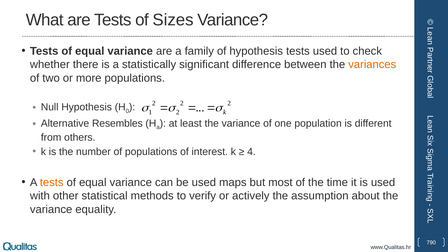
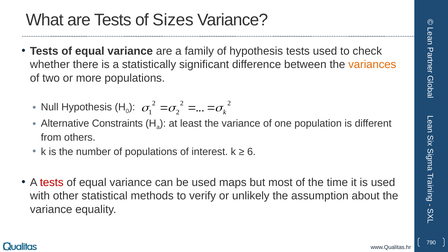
Resembles: Resembles -> Constraints (117, 123)
4: 4 -> 6 (251, 152)
tests colour: orange -> red (52, 183)
actively: actively -> unlikely (251, 196)
